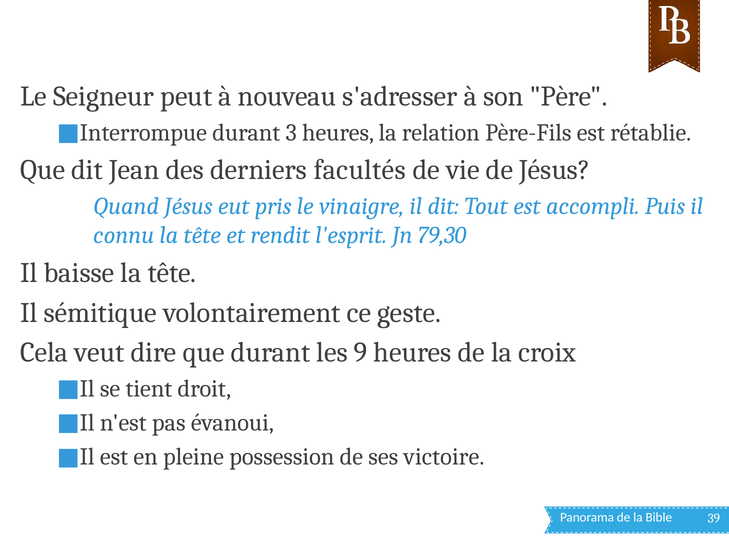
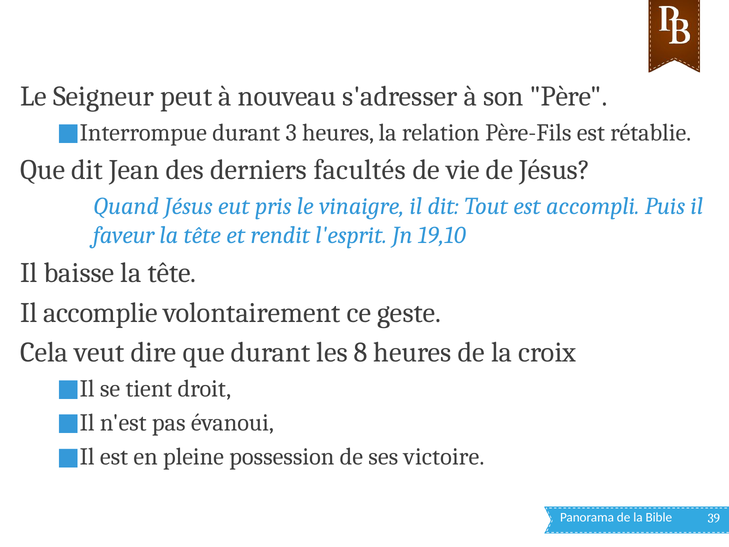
connu: connu -> faveur (124, 235)
79,30: 79,30 -> 19,10 (442, 235)
sémitique: sémitique -> accomplie (100, 313)
9: 9 -> 8 (361, 352)
